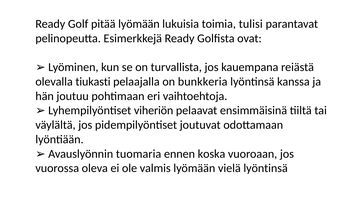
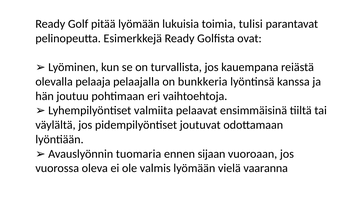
tiukasti: tiukasti -> pelaaja (93, 82)
viheriön: viheriön -> valmiita (154, 111)
koska: koska -> sijaan (212, 154)
vielä lyöntinsä: lyöntinsä -> vaaranna (266, 168)
